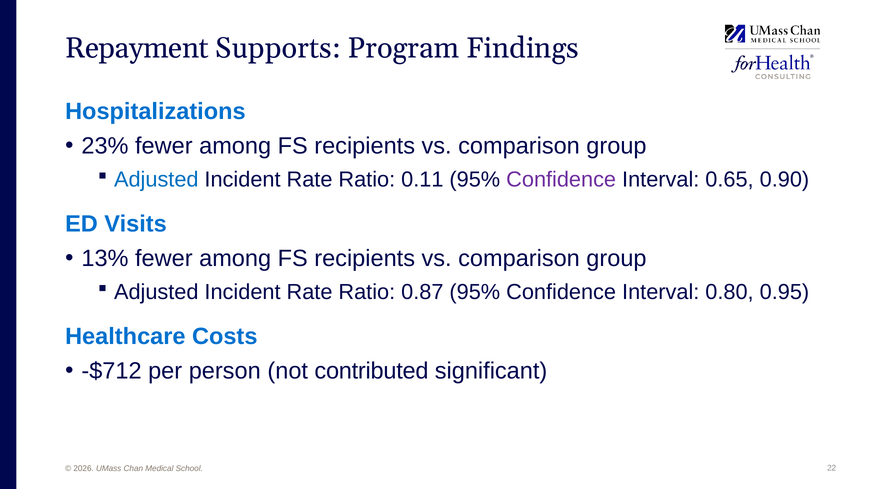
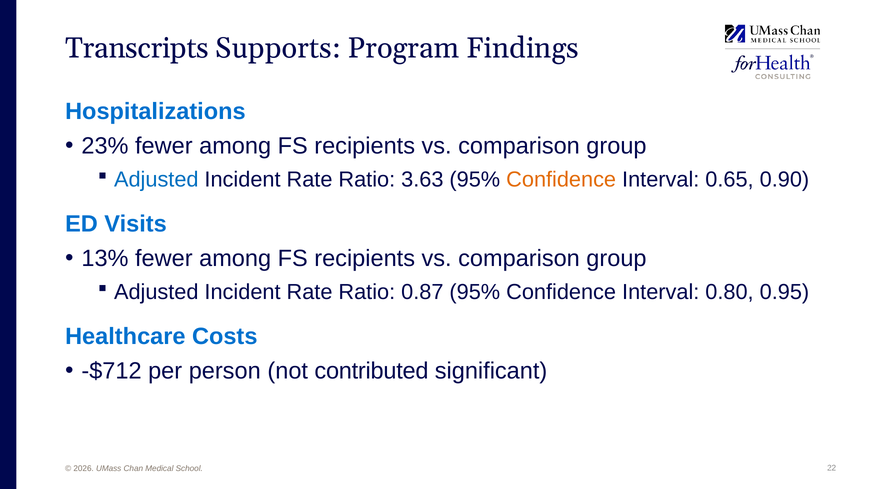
Repayment: Repayment -> Transcripts (137, 48)
0.11: 0.11 -> 3.63 (422, 180)
Confidence colour: purple -> orange (561, 180)
